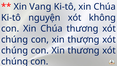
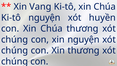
không: không -> huyền (102, 18)
xin thượng: thượng -> nguyện (83, 39)
